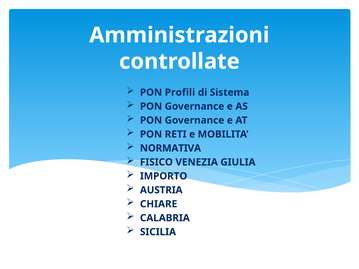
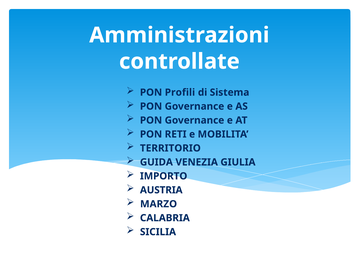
NORMATIVA: NORMATIVA -> TERRITORIO (170, 148)
FISICO: FISICO -> GUIDA (156, 162)
CHIARE: CHIARE -> MARZO (159, 204)
